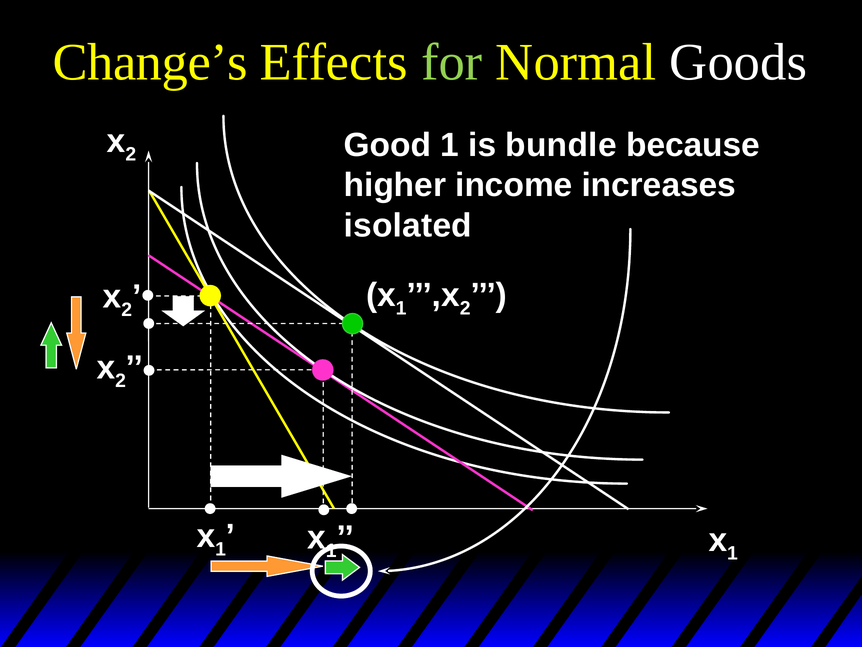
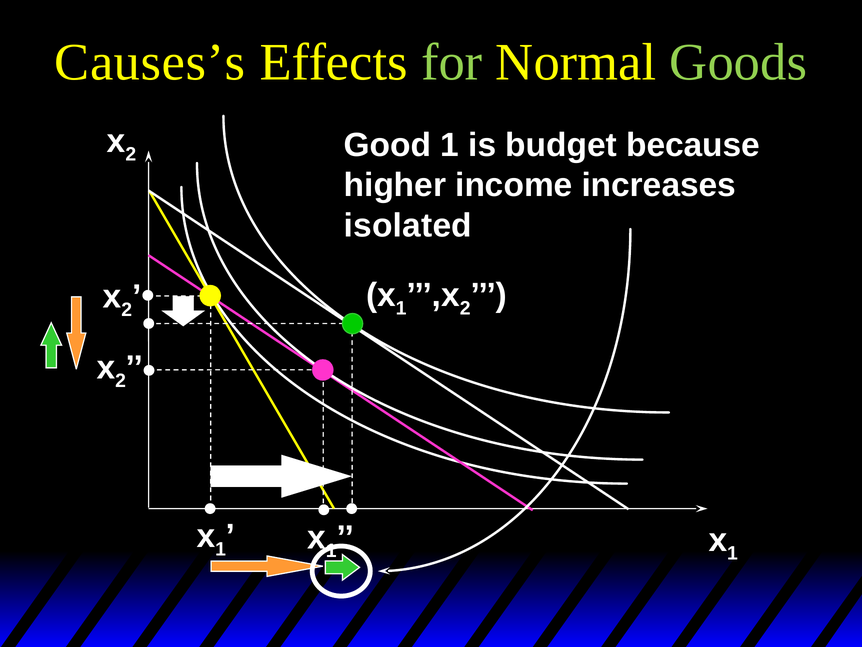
Change’s: Change’s -> Causes’s (150, 63)
Goods colour: white -> light green (738, 63)
bundle: bundle -> budget (561, 145)
